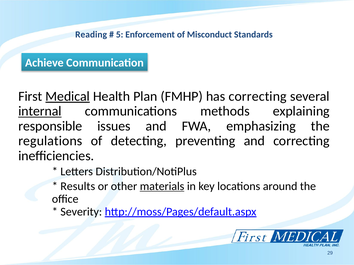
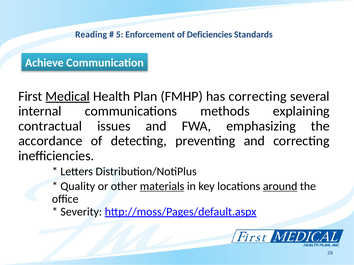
Misconduct: Misconduct -> Deficiencies (210, 35)
internal underline: present -> none (40, 111)
responsible: responsible -> contractual (50, 126)
regulations: regulations -> accordance (50, 141)
Results: Results -> Quality (78, 187)
around underline: none -> present (280, 187)
